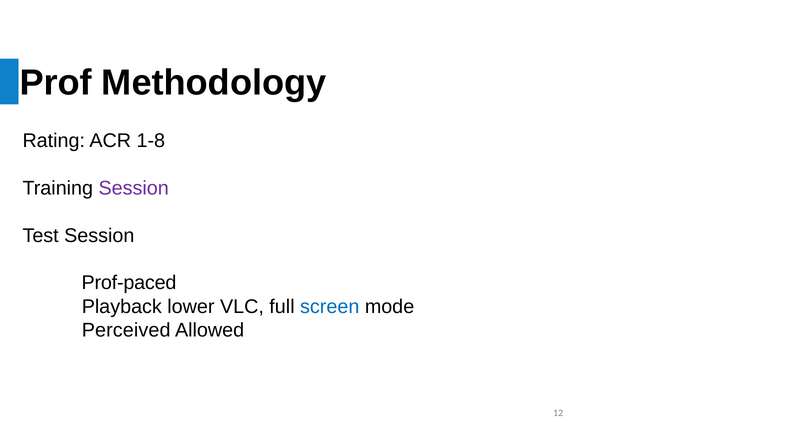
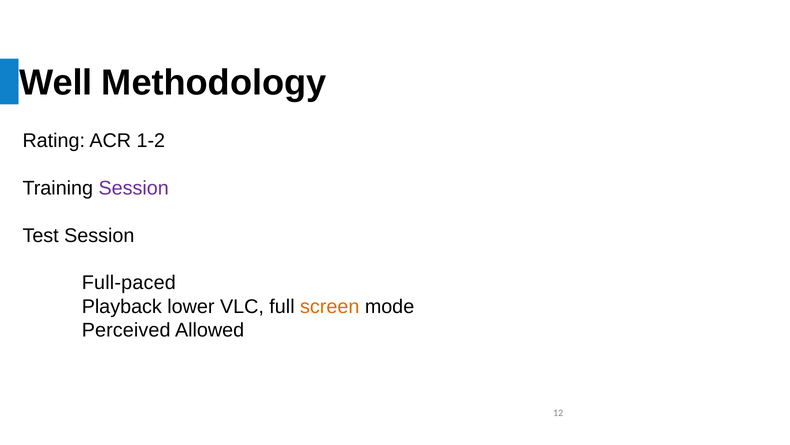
Prof: Prof -> Well (56, 83)
1-8: 1-8 -> 1-2 (151, 140)
Prof-paced: Prof-paced -> Full-paced (129, 283)
screen colour: blue -> orange (330, 306)
